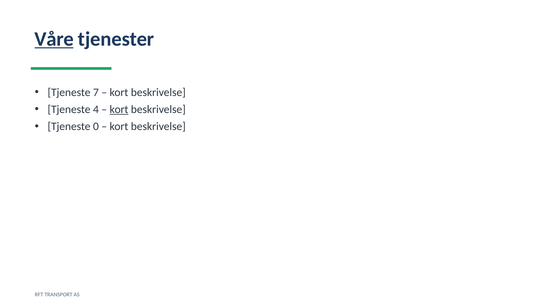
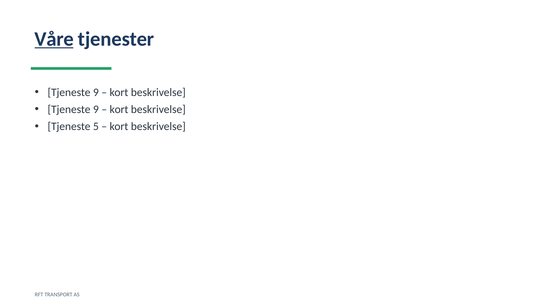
7: 7 -> 9 (96, 93)
4: 4 -> 9 (96, 110)
kort underline: present -> none (119, 110)
0: 0 -> 5 (96, 127)
